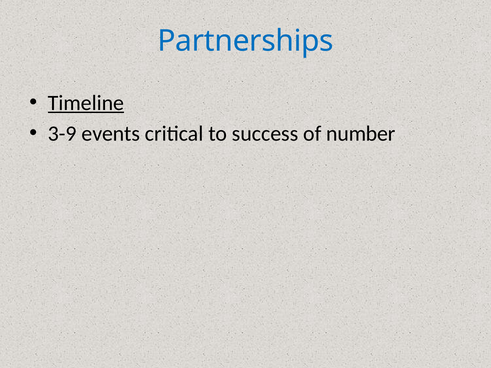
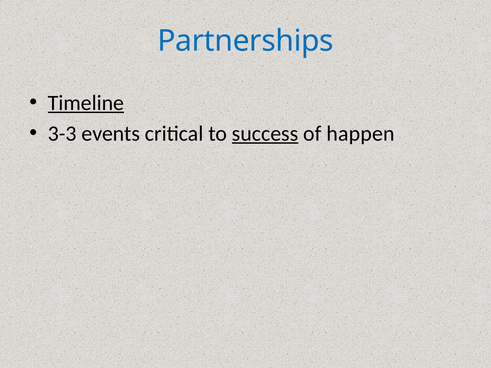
3-9: 3-9 -> 3-3 (62, 134)
success underline: none -> present (265, 134)
number: number -> happen (361, 134)
